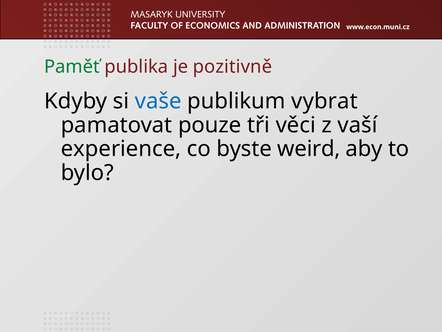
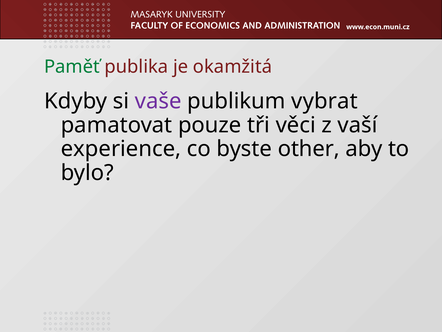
pozitivně: pozitivně -> okamžitá (233, 67)
vaše colour: blue -> purple (158, 101)
weird: weird -> other (309, 149)
